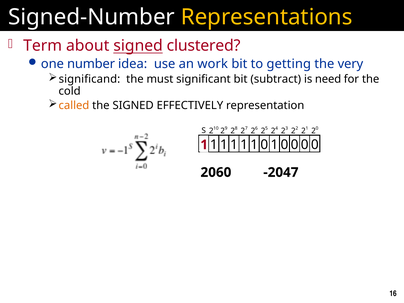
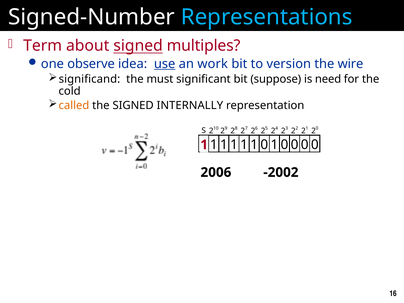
Representations colour: yellow -> light blue (267, 17)
clustered: clustered -> multiples (204, 46)
number: number -> observe (91, 64)
use underline: none -> present (165, 64)
getting: getting -> version (289, 64)
very: very -> wire (350, 64)
subtract: subtract -> suppose (276, 79)
EFFECTIVELY: EFFECTIVELY -> INTERNALLY (190, 106)
2060: 2060 -> 2006 (216, 172)
-2047: -2047 -> -2002 (281, 172)
